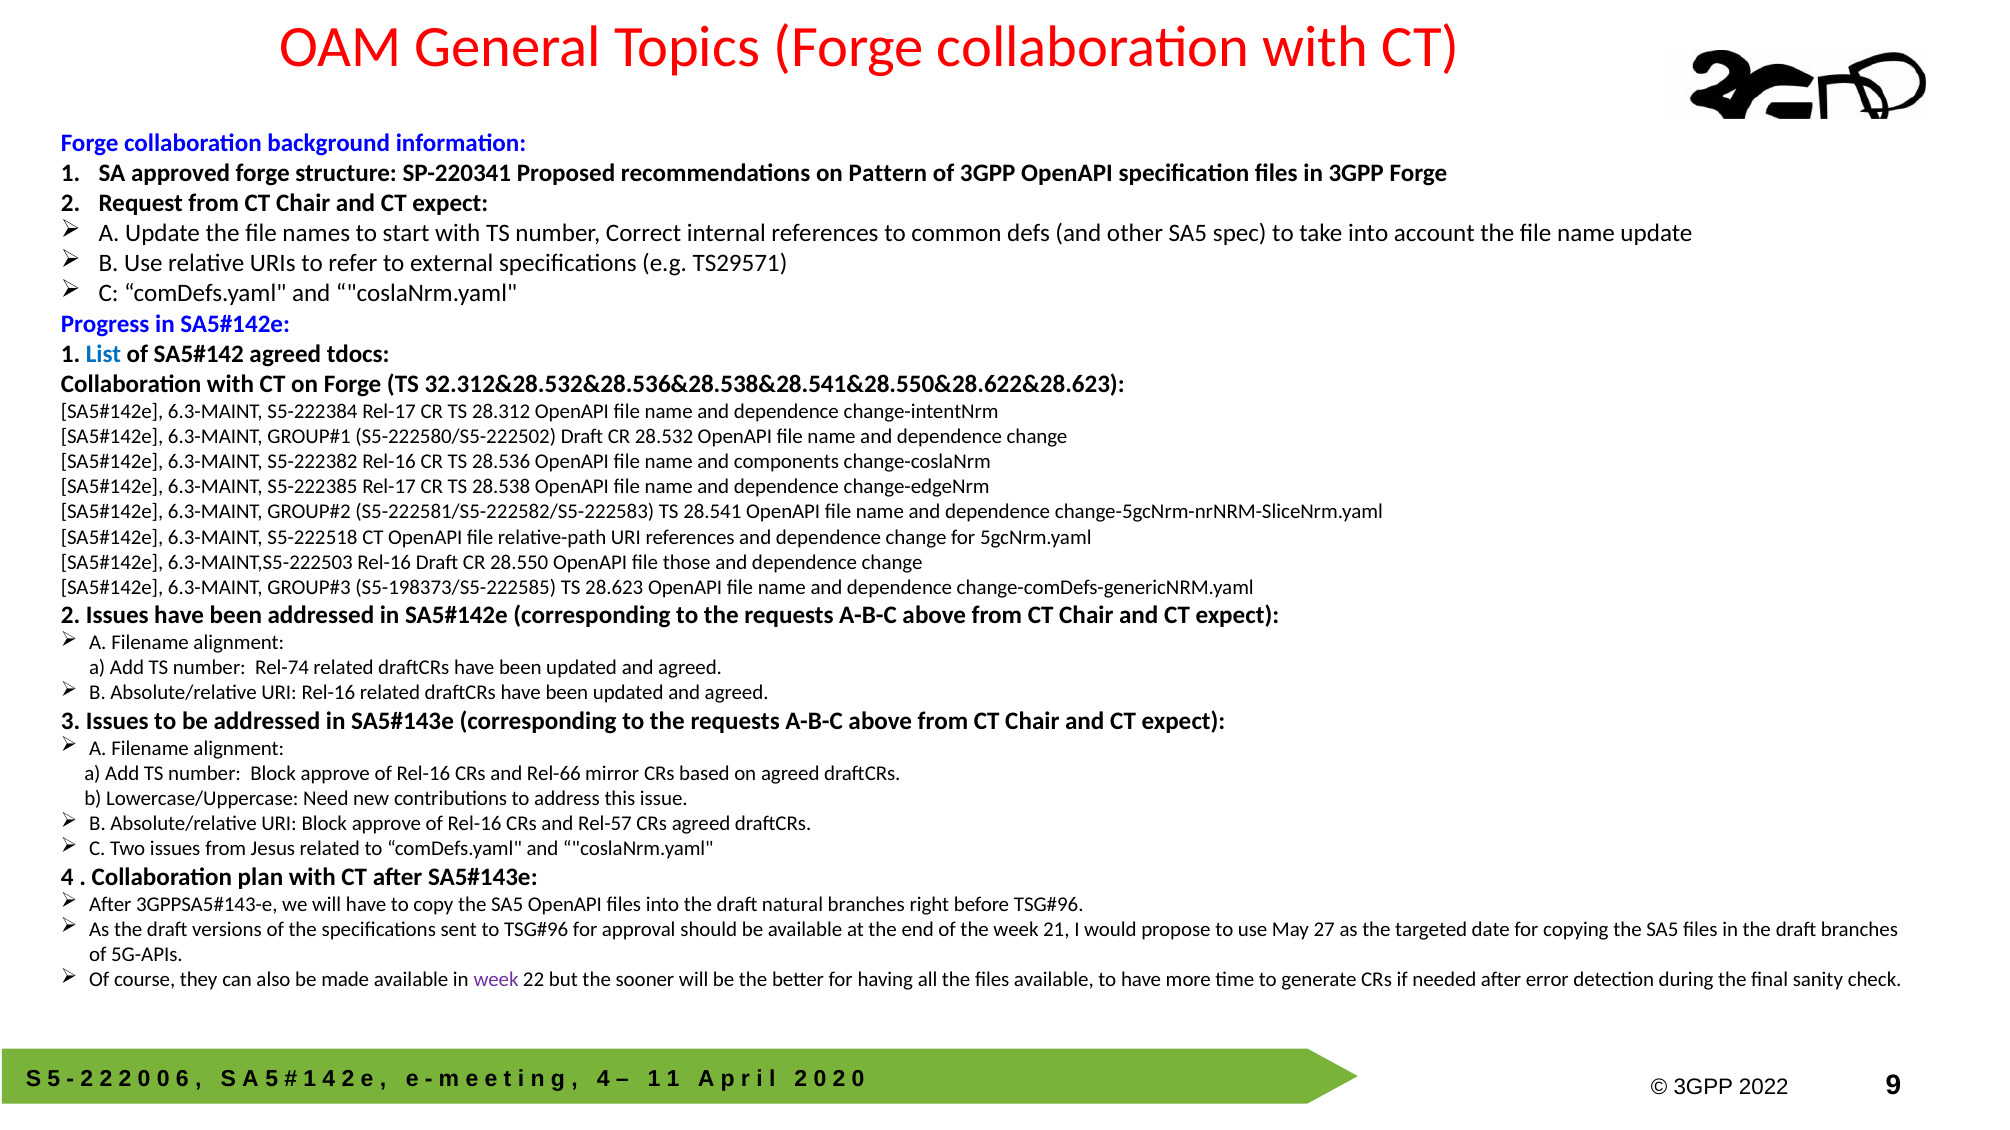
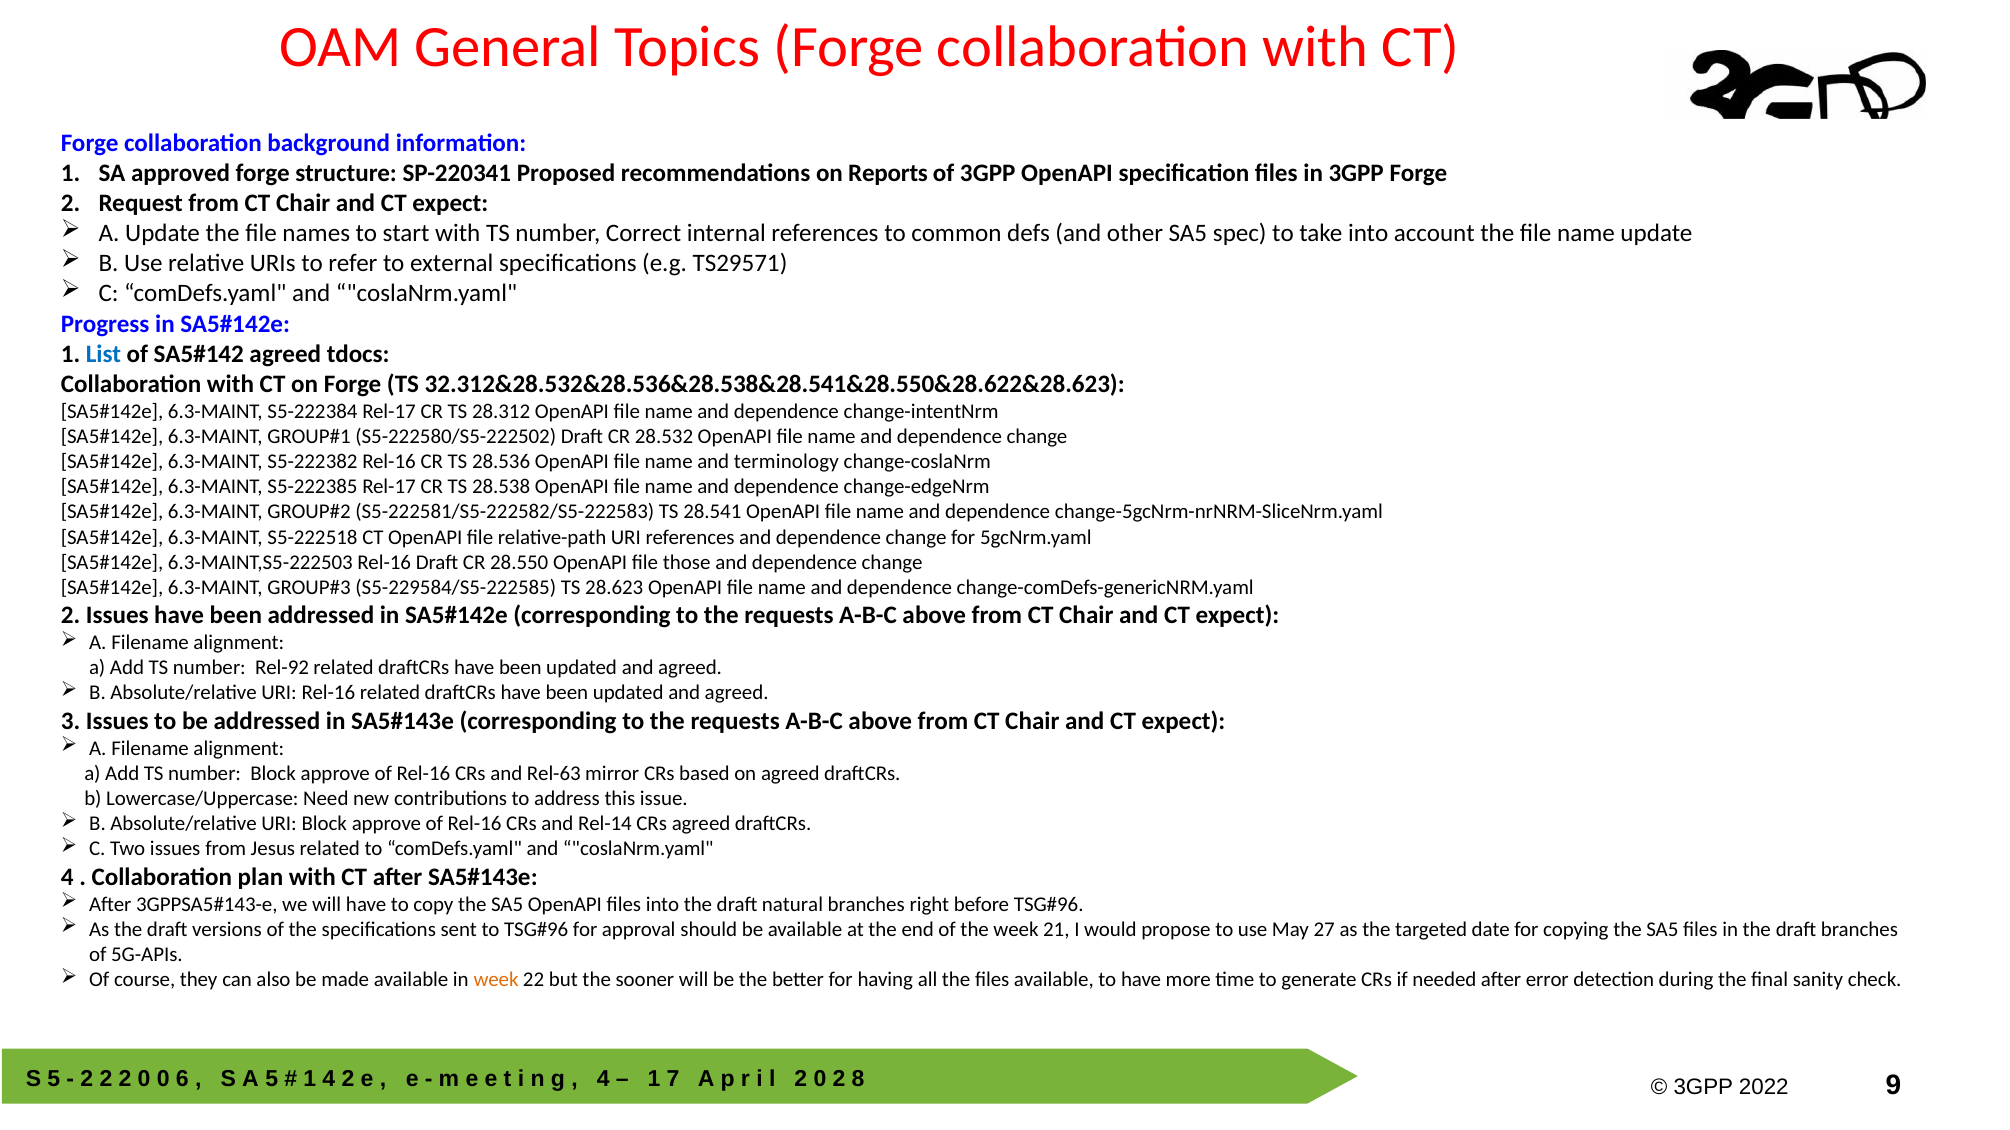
Pattern: Pattern -> Reports (888, 173)
components: components -> terminology (786, 462)
S5-198373/S5-222585: S5-198373/S5-222585 -> S5-229584/S5-222585 (456, 588)
Rel-74: Rel-74 -> Rel-92 (282, 668)
Rel-66: Rel-66 -> Rel-63 (554, 774)
Rel-57: Rel-57 -> Rel-14 (605, 824)
week colour: purple -> orange (496, 980)
1 1: 1 -> 7 (673, 1080)
0: 0 -> 8 (858, 1080)
